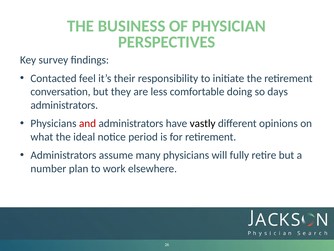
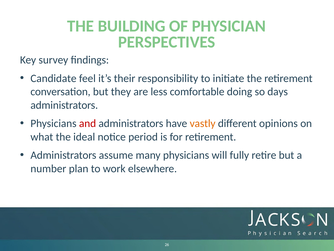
BUSINESS: BUSINESS -> BUILDING (132, 26)
Contacted: Contacted -> Candidate (53, 78)
vastly colour: black -> orange (203, 123)
